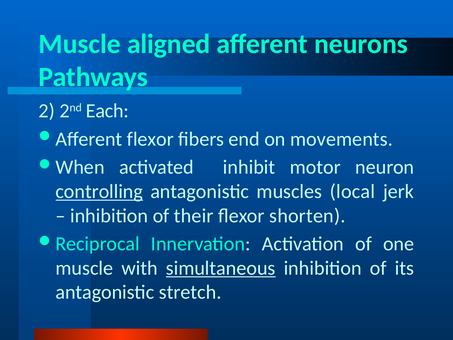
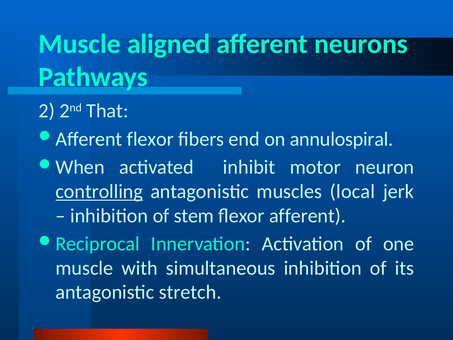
Each: Each -> That (107, 111)
movements: movements -> annulospiral (342, 139)
their: their -> stem (194, 216)
flexor shorten: shorten -> afferent (307, 216)
simultaneous underline: present -> none (221, 268)
